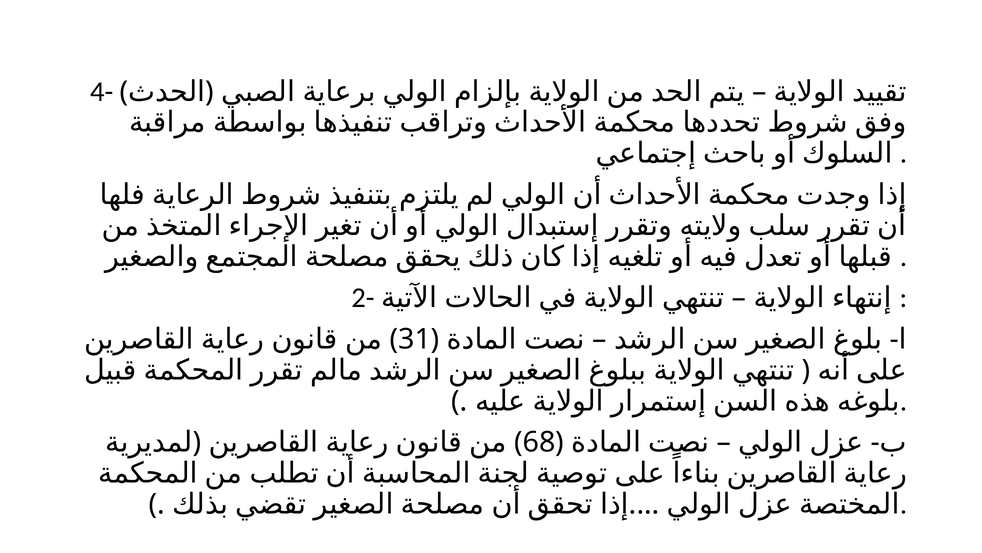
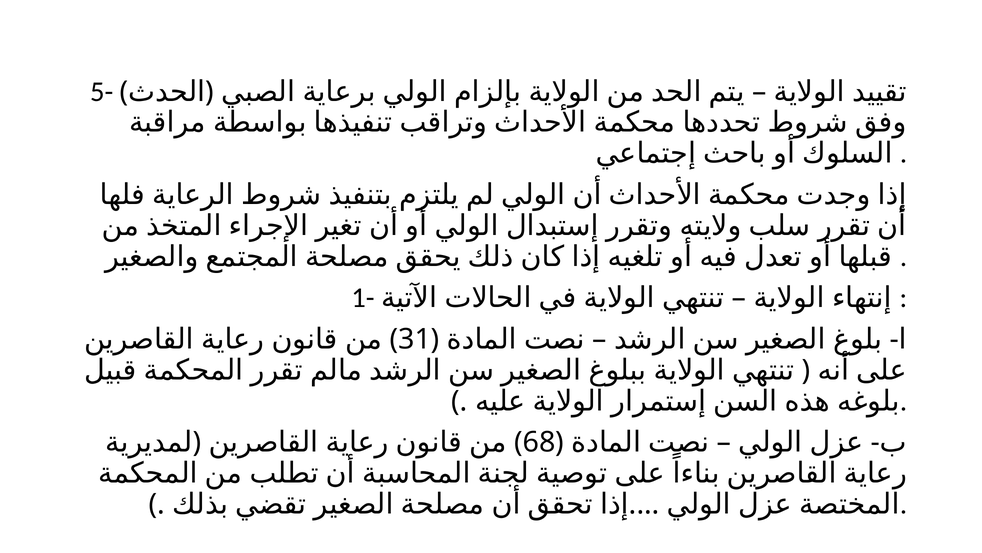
4-: 4- -> 5- (102, 91)
2-: 2- -> 1- (363, 298)
